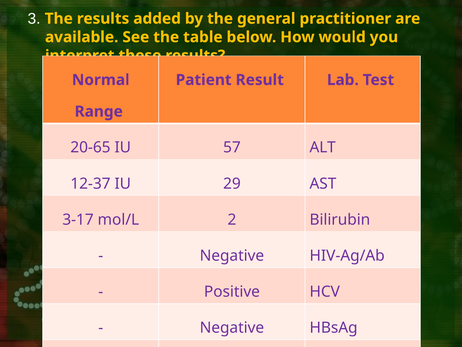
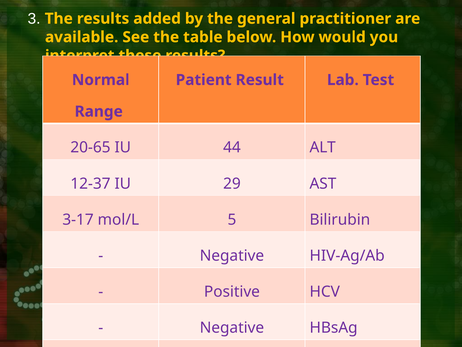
57: 57 -> 44 (232, 147)
2: 2 -> 5 (232, 219)
